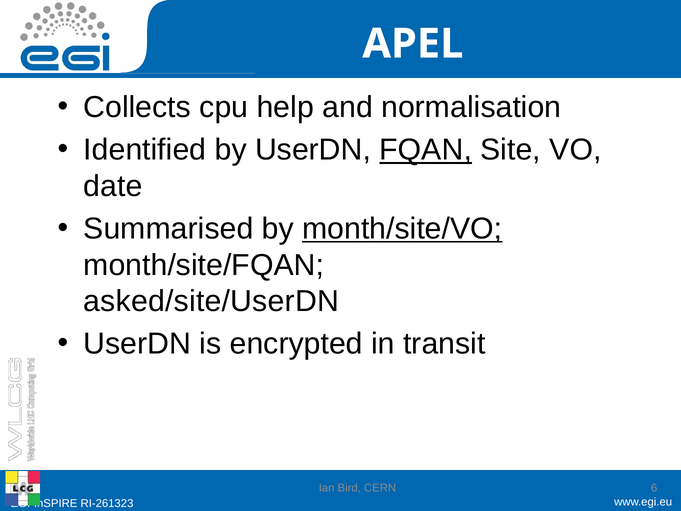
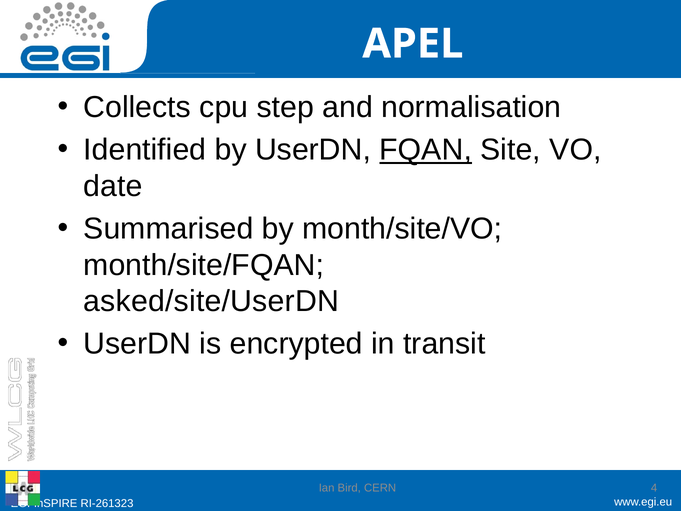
help: help -> step (285, 107)
month/site/VO underline: present -> none (402, 229)
6: 6 -> 4 (654, 488)
